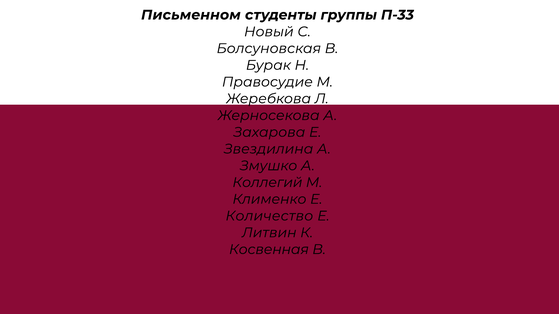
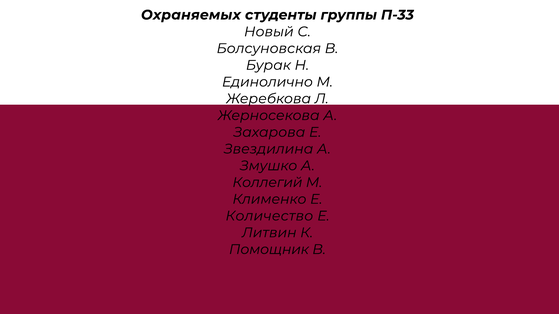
Письменном: Письменном -> Охраняемых (191, 15)
Правосудие: Правосудие -> Единолично (267, 82)
Косвенная: Косвенная -> Помощник (269, 250)
